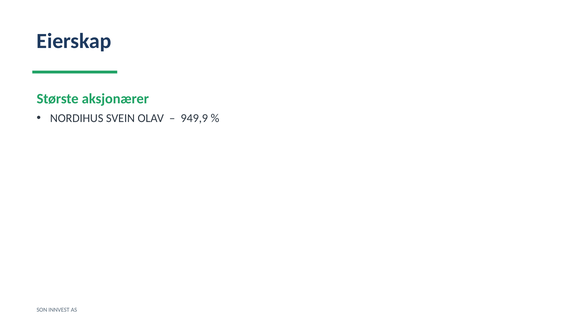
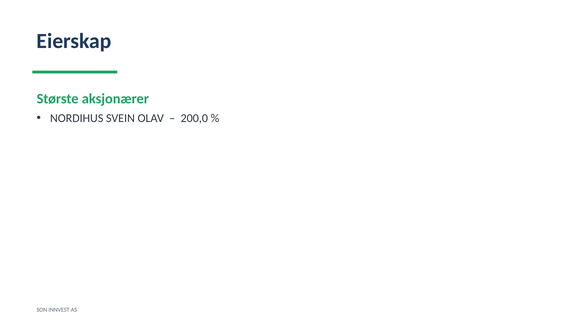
949,9: 949,9 -> 200,0 (194, 118)
